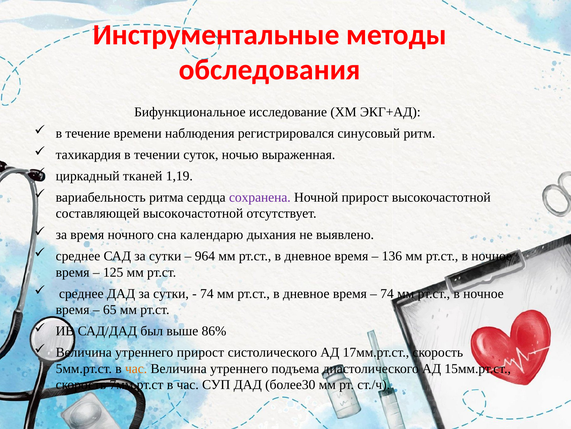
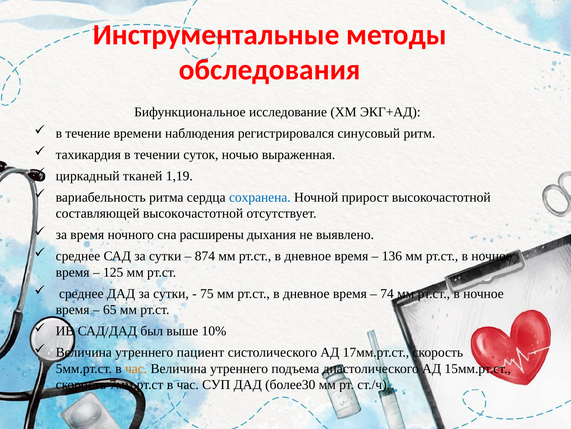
сохранена colour: purple -> blue (260, 197)
календарю: календарю -> расширены (212, 234)
964: 964 -> 874 (205, 256)
74: 74 -> 75 (207, 293)
86%: 86% -> 10% (214, 331)
утреннего прирост: прирост -> пациент (200, 352)
